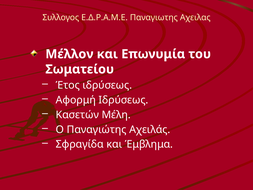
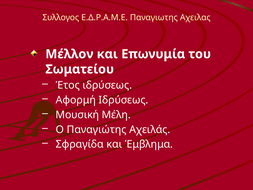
Κασετών: Κασετών -> Μουσική (77, 115)
